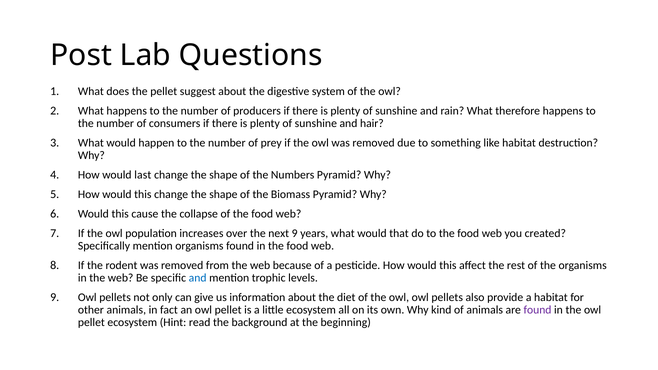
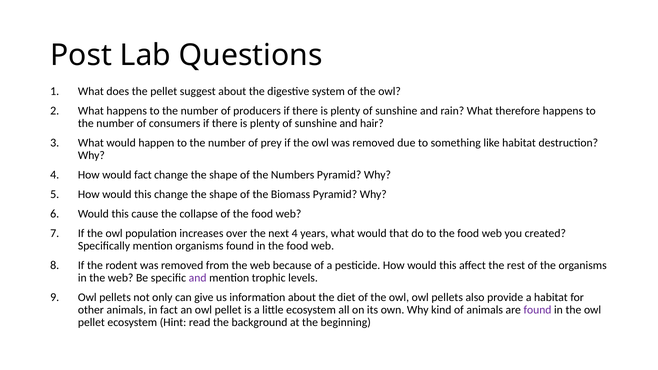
would last: last -> fact (143, 175)
next 9: 9 -> 4 (295, 233)
and colour: blue -> purple (198, 278)
